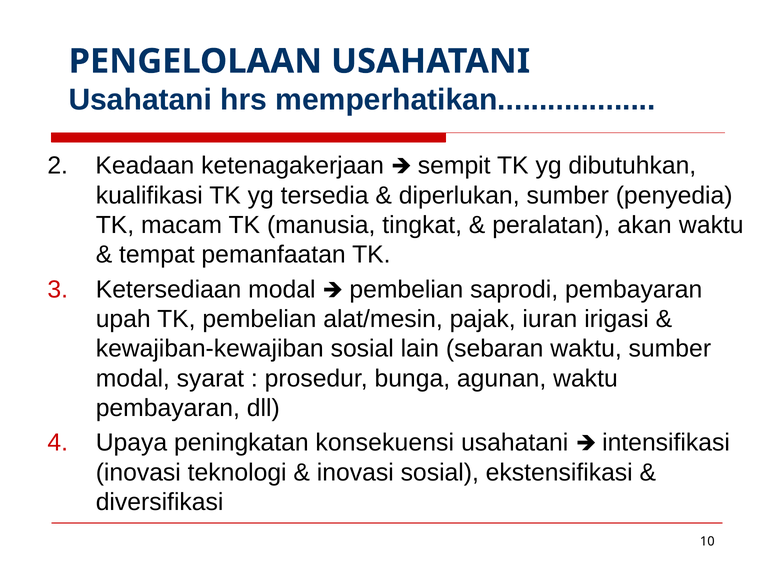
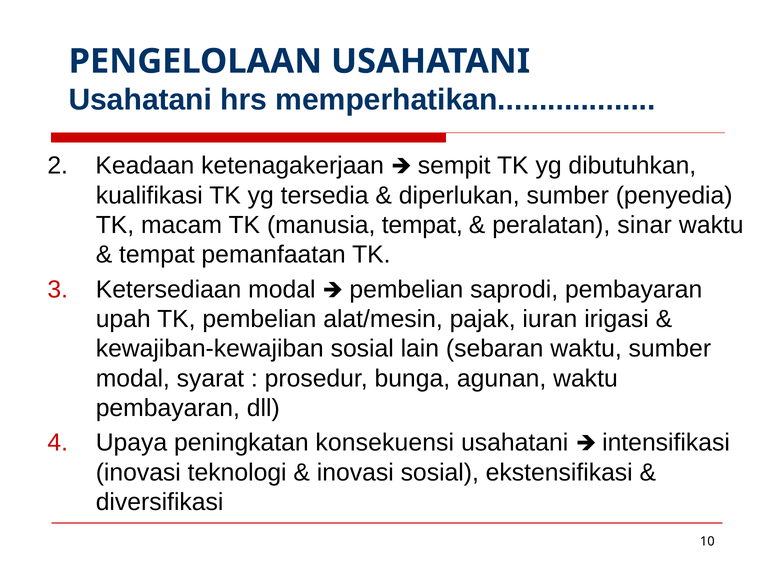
manusia tingkat: tingkat -> tempat (422, 225)
akan: akan -> sinar (645, 225)
